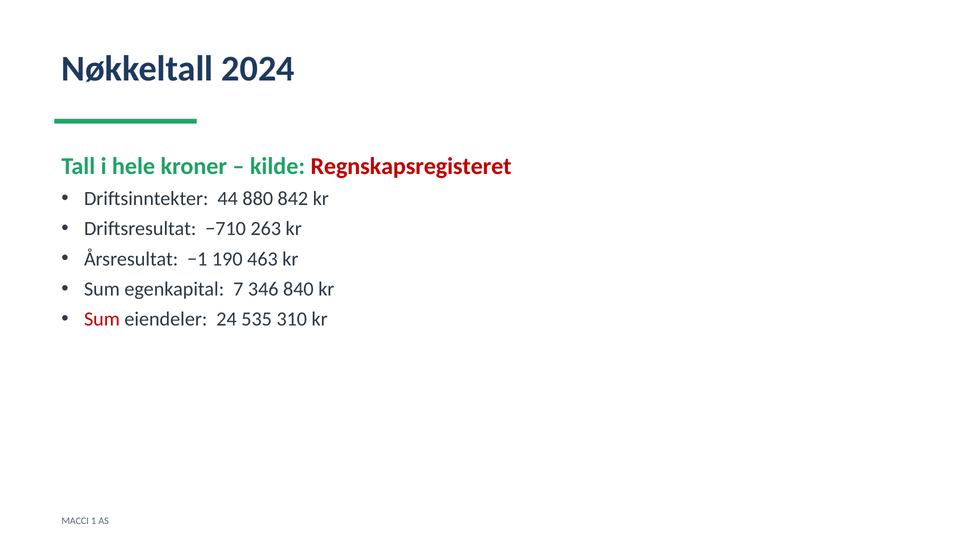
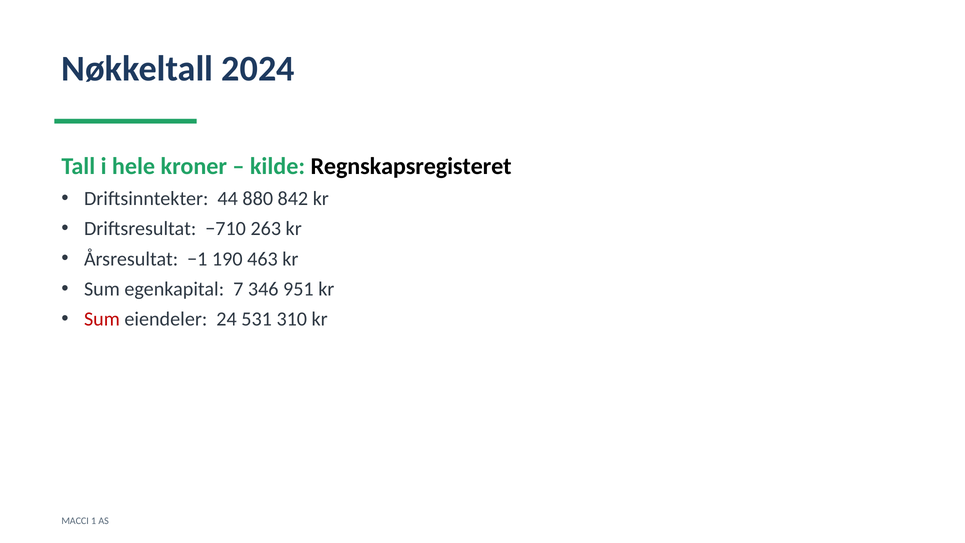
Regnskapsregisteret colour: red -> black (411, 166)
840: 840 -> 951 (298, 289)
535: 535 -> 531 (257, 319)
